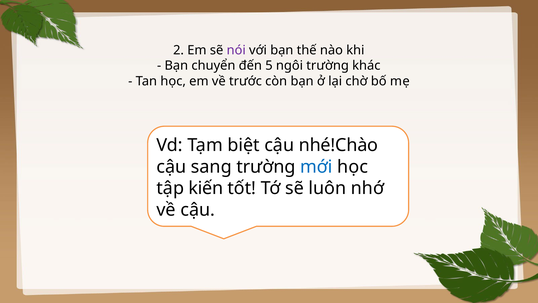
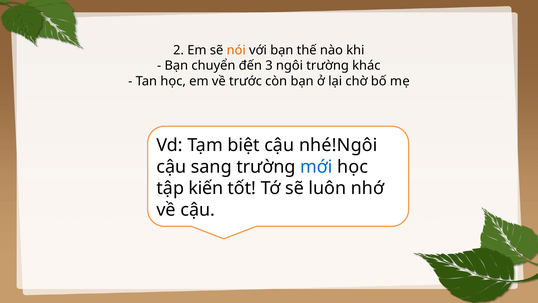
nói colour: purple -> orange (236, 50)
5: 5 -> 3 (269, 66)
nhé!Chào: nhé!Chào -> nhé!Ngôi (338, 145)
